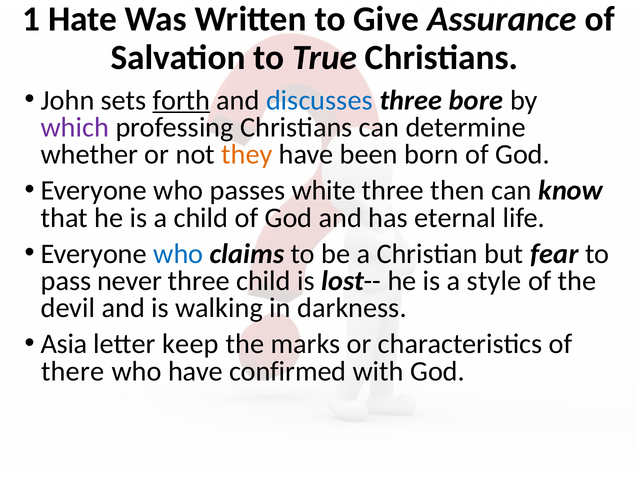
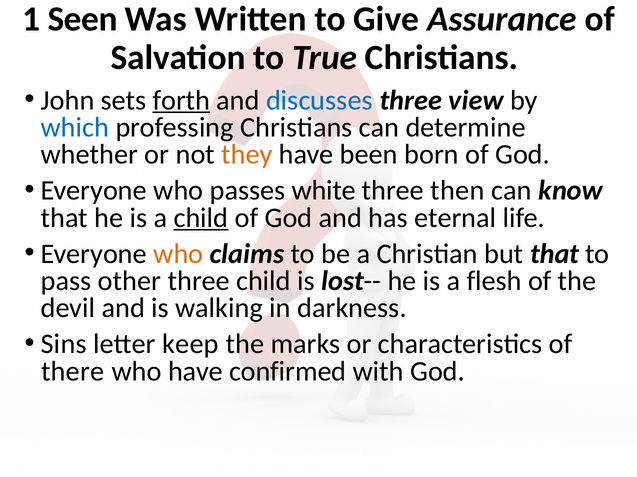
Hate: Hate -> Seen (83, 19)
bore: bore -> view (476, 100)
which colour: purple -> blue (75, 128)
child underline: none -> present (201, 218)
who colour: blue -> orange (178, 254)
but fear: fear -> that (555, 254)
never: never -> other (129, 281)
style: style -> flesh (494, 281)
Asia: Asia -> Sins (64, 345)
